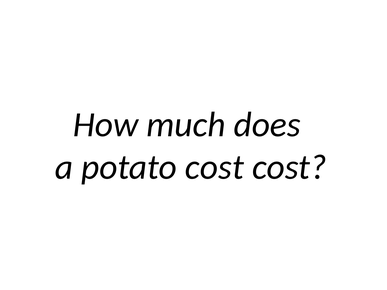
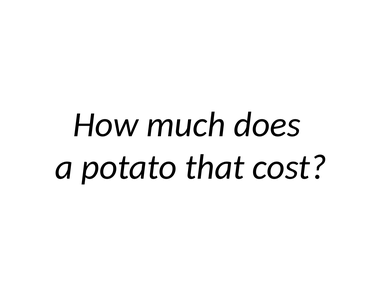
potato cost: cost -> that (215, 167)
